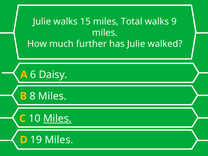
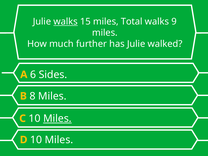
walks underline: none -> present (66, 22)
Daisy: Daisy -> Sides (53, 75)
D 19: 19 -> 10 (36, 140)
